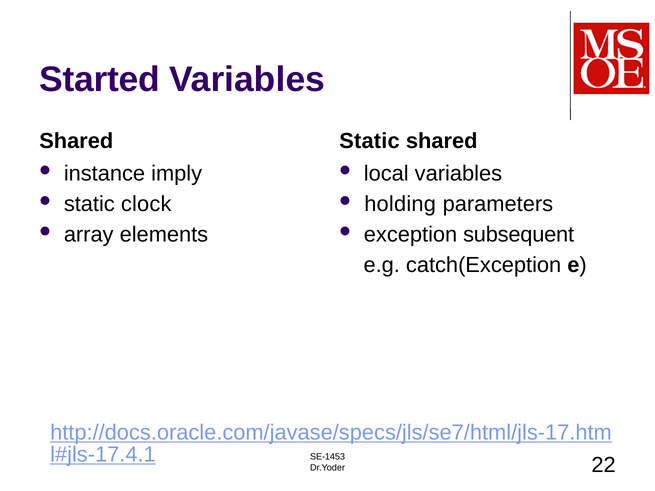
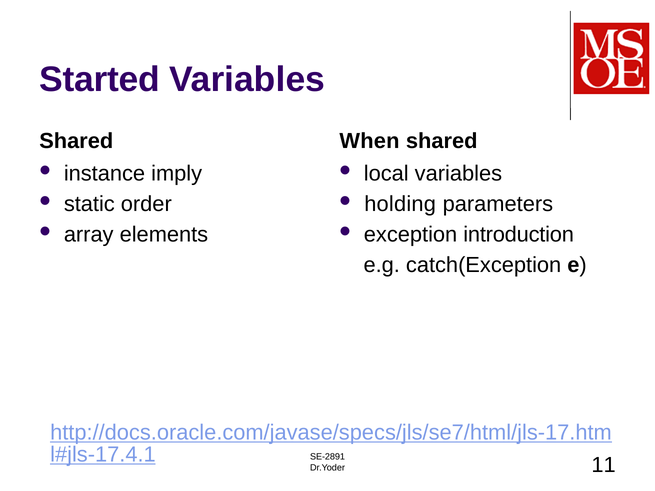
Static: Static -> When (370, 141)
clock: clock -> order (146, 204)
subsequent: subsequent -> introduction (519, 235)
SE-1453: SE-1453 -> SE-2891 (328, 457)
22: 22 -> 11 (604, 466)
